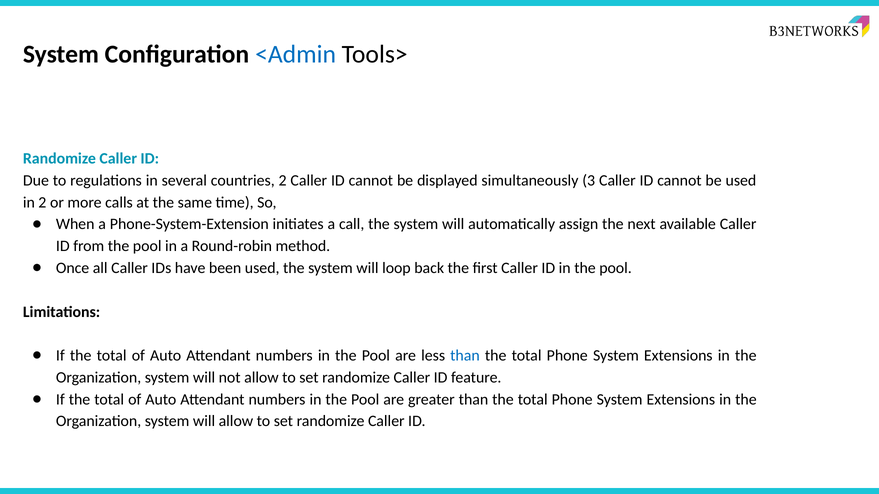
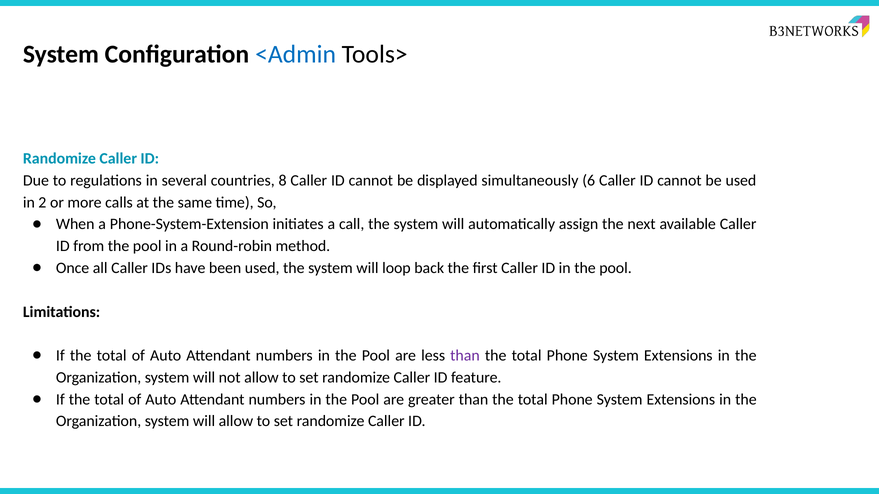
countries 2: 2 -> 8 (283, 181)
3: 3 -> 6 (589, 181)
than colour: blue -> purple (465, 356)
